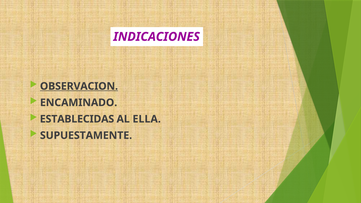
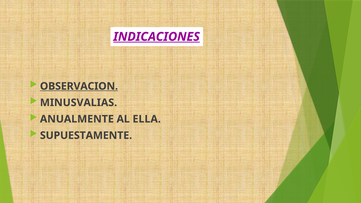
INDICACIONES underline: none -> present (157, 37)
ENCAMINADO: ENCAMINADO -> MINUSVALIAS (79, 103)
ESTABLECIDAS: ESTABLECIDAS -> ANUALMENTE (77, 119)
